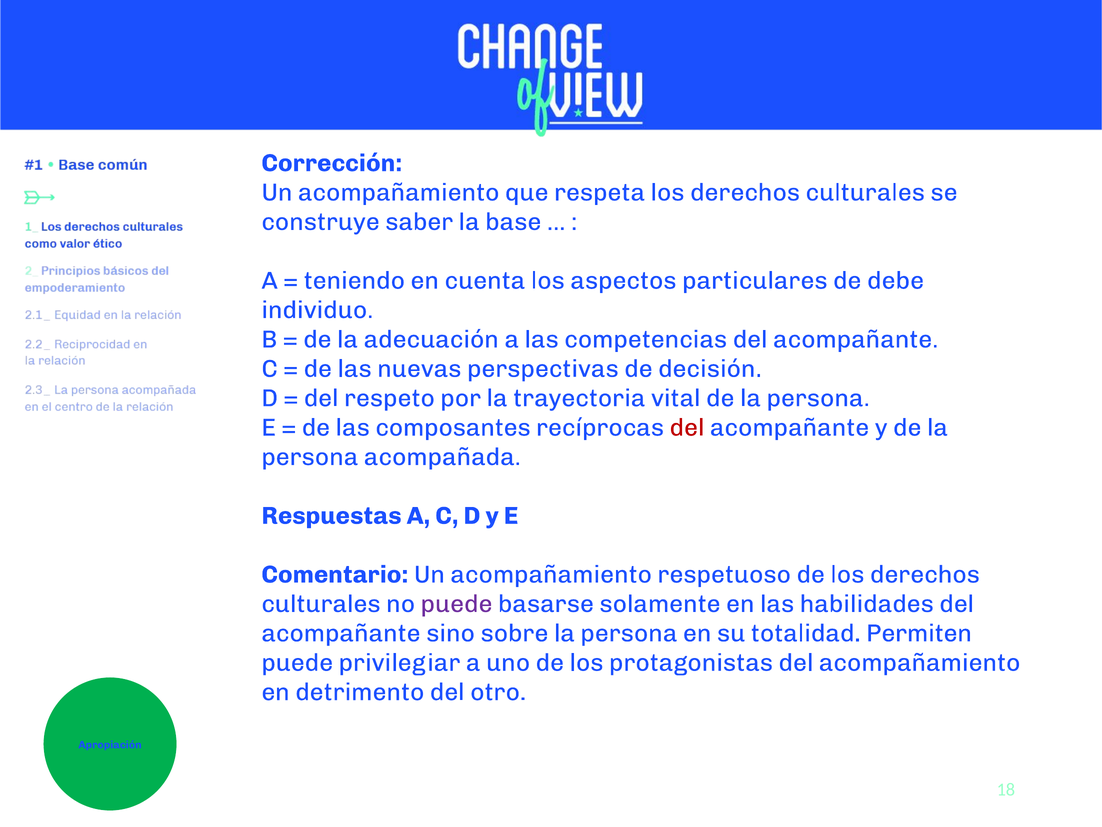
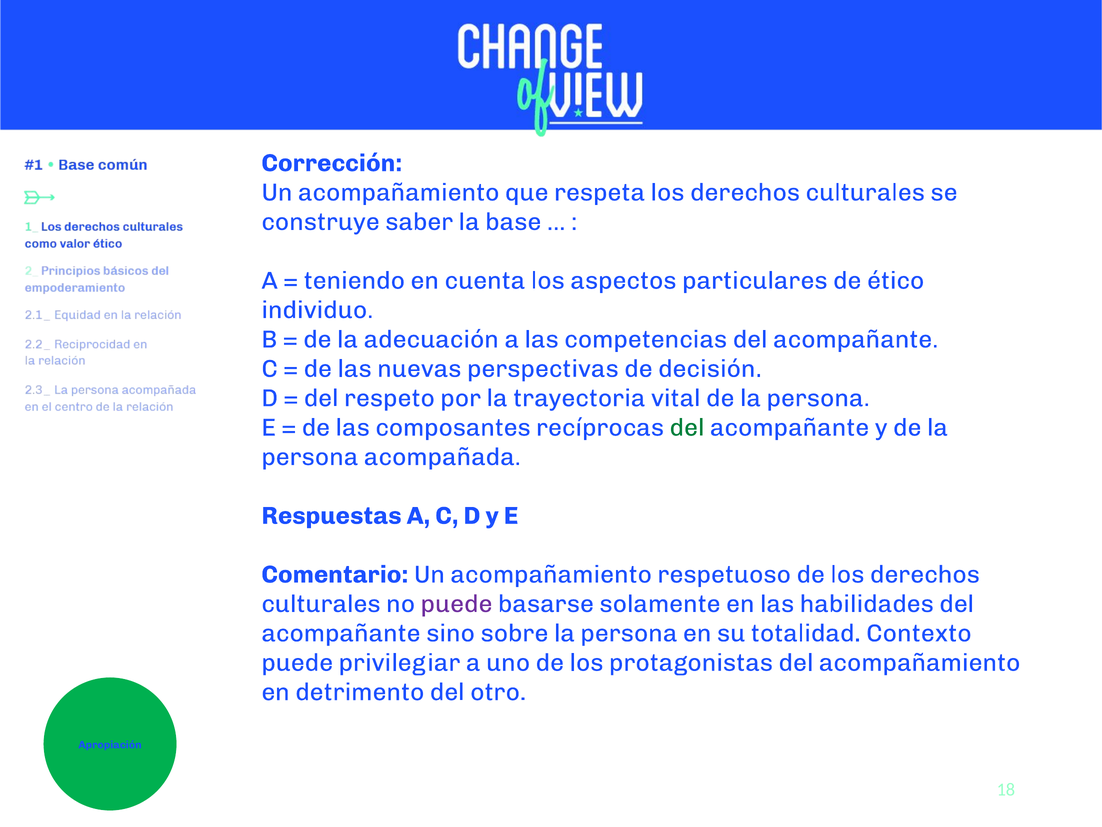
debe: debe -> ético (896, 280)
del colour: red -> green (687, 427)
Permiten: Permiten -> Contexto (919, 633)
